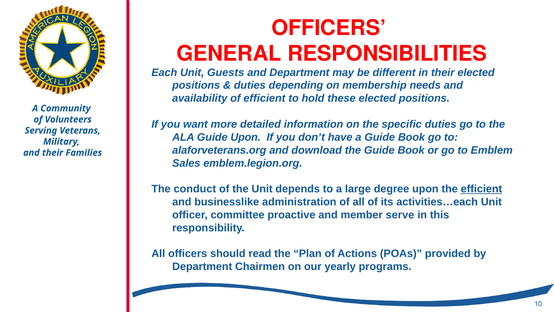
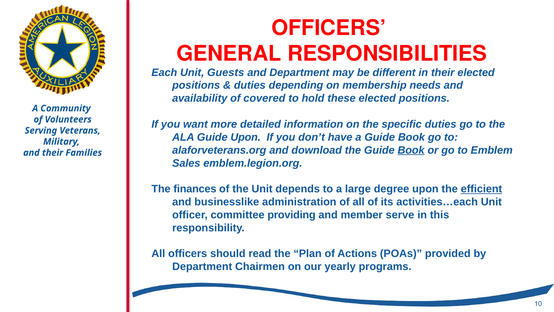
of efficient: efficient -> covered (264, 98)
Book underline: none -> present (411, 150)
conduct: conduct -> finances (195, 189)
proactive: proactive -> providing (292, 215)
